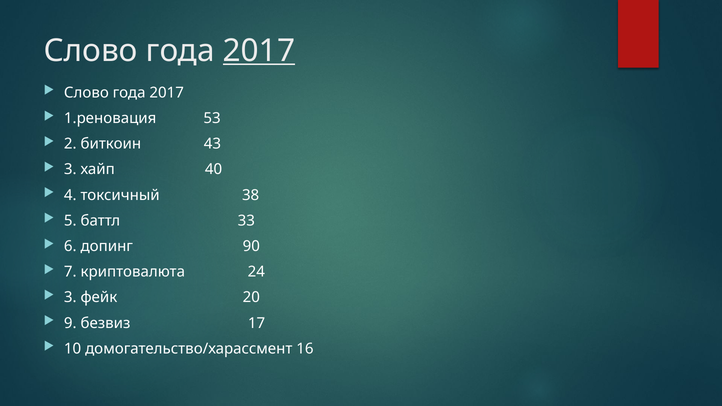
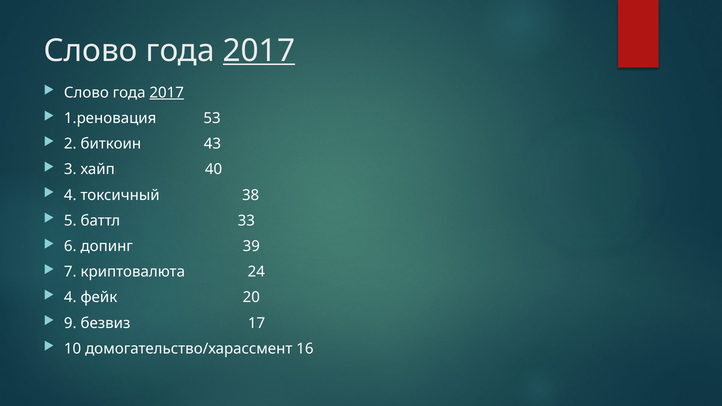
2017 underline: none -> present (167, 93)
90: 90 -> 39 (251, 246)
3: 3 -> 4 (70, 298)
